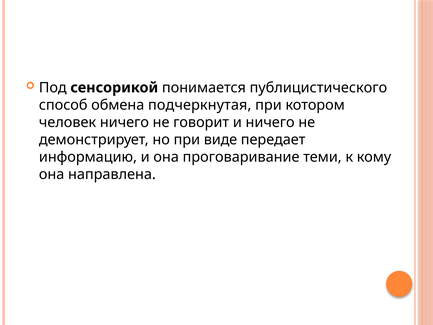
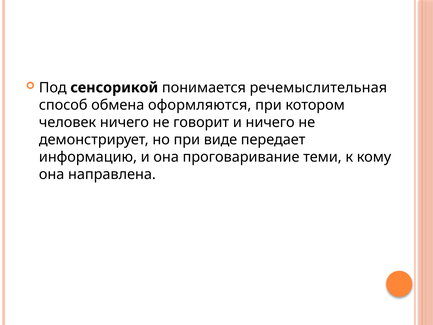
публицистического: публицистического -> речемыслительная (318, 88)
подчеркнутая: подчеркнутая -> оформляются (200, 105)
